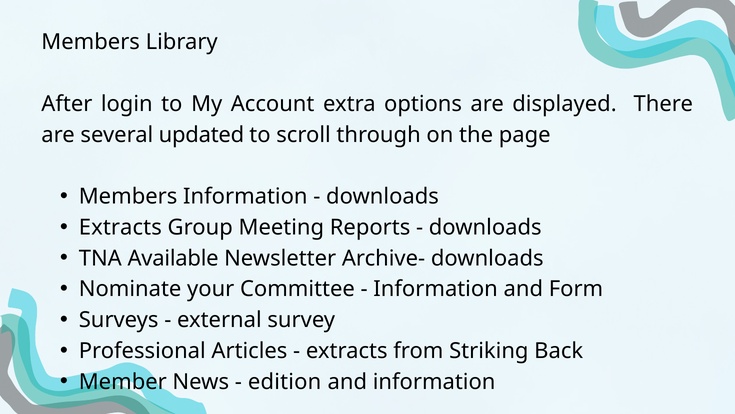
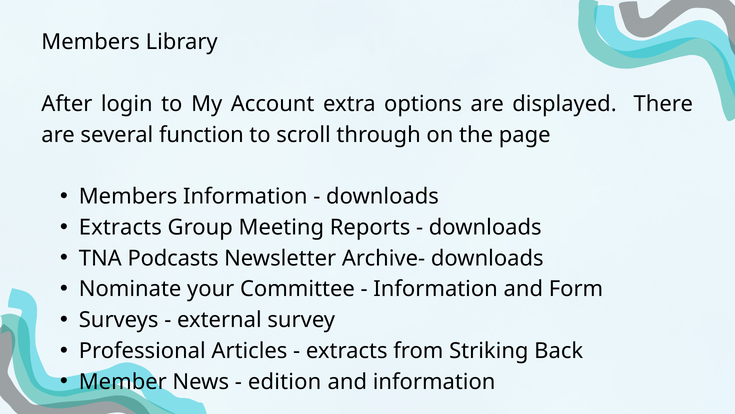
updated: updated -> function (201, 135)
Available: Available -> Podcasts (173, 258)
